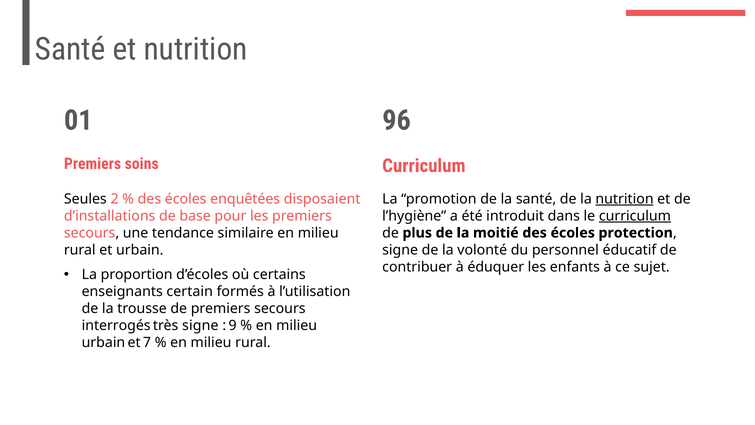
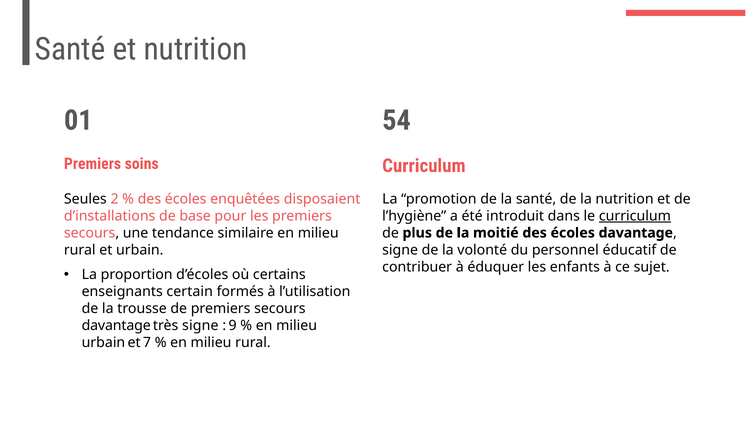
96: 96 -> 54 (397, 120)
nutrition underline: present -> none (625, 199)
écoles protection: protection -> davantage (636, 233)
interrogés: interrogés -> davantage (116, 325)
